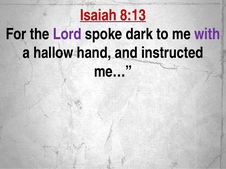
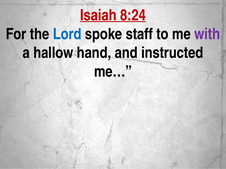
8:13: 8:13 -> 8:24 (133, 15)
Lord colour: purple -> blue (67, 34)
dark: dark -> staff (139, 34)
